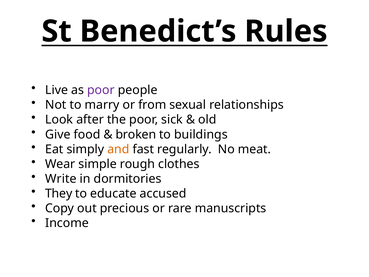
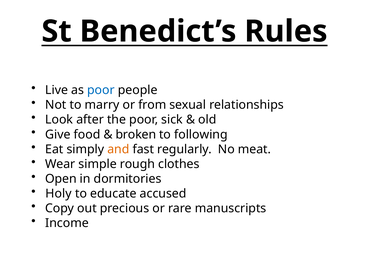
poor colour: purple -> blue (101, 90)
buildings: buildings -> following (201, 134)
Write: Write -> Open (61, 179)
They: They -> Holy (59, 193)
